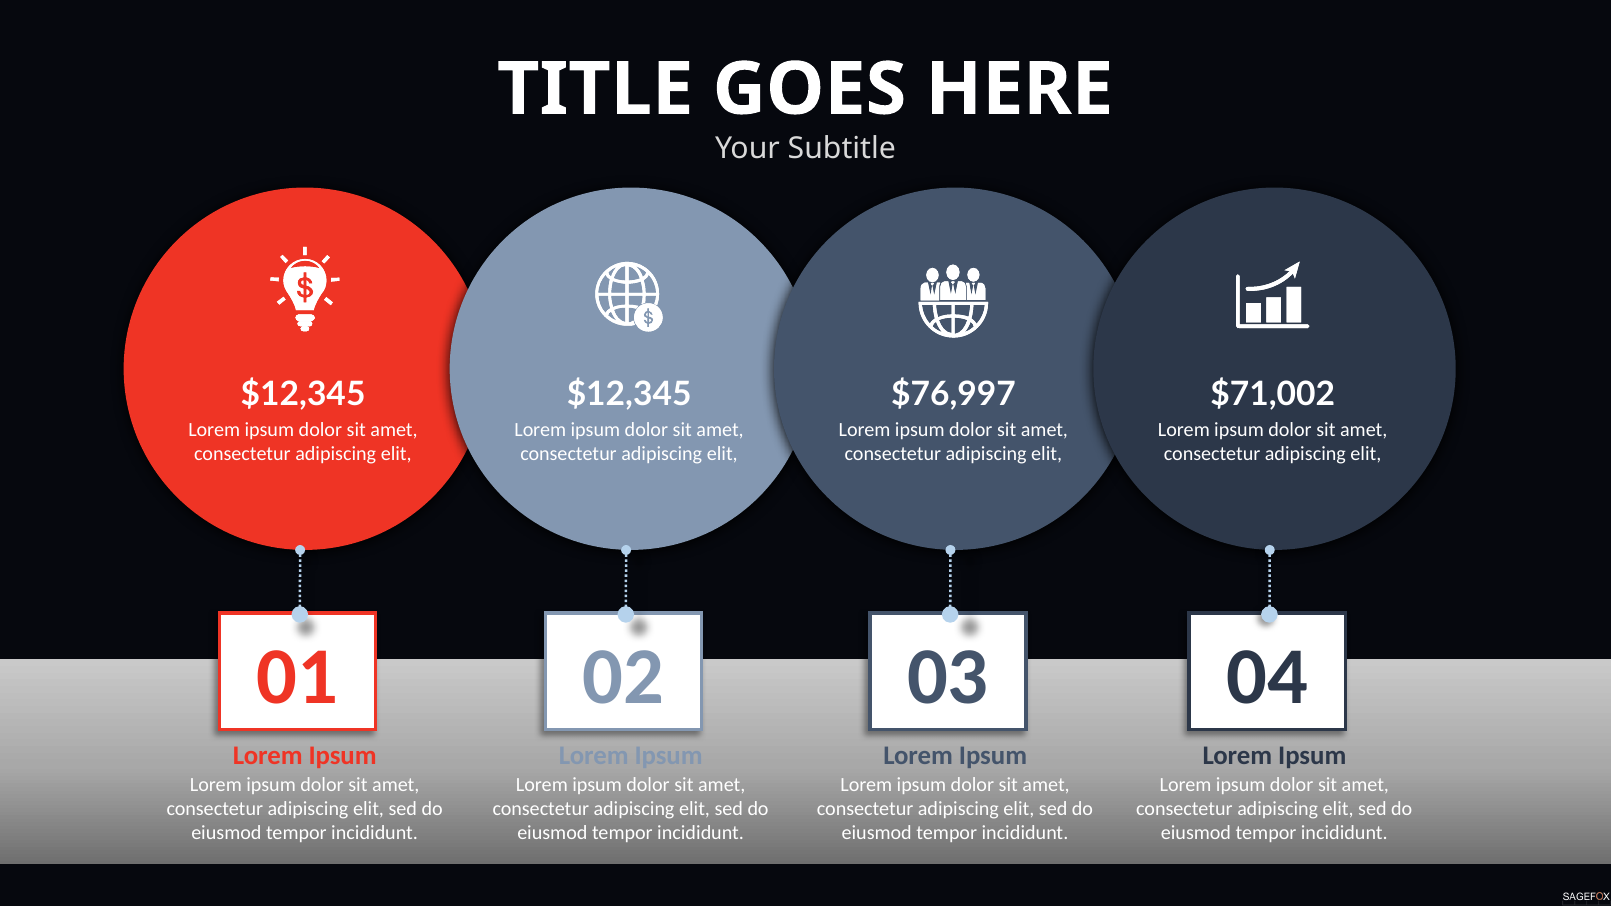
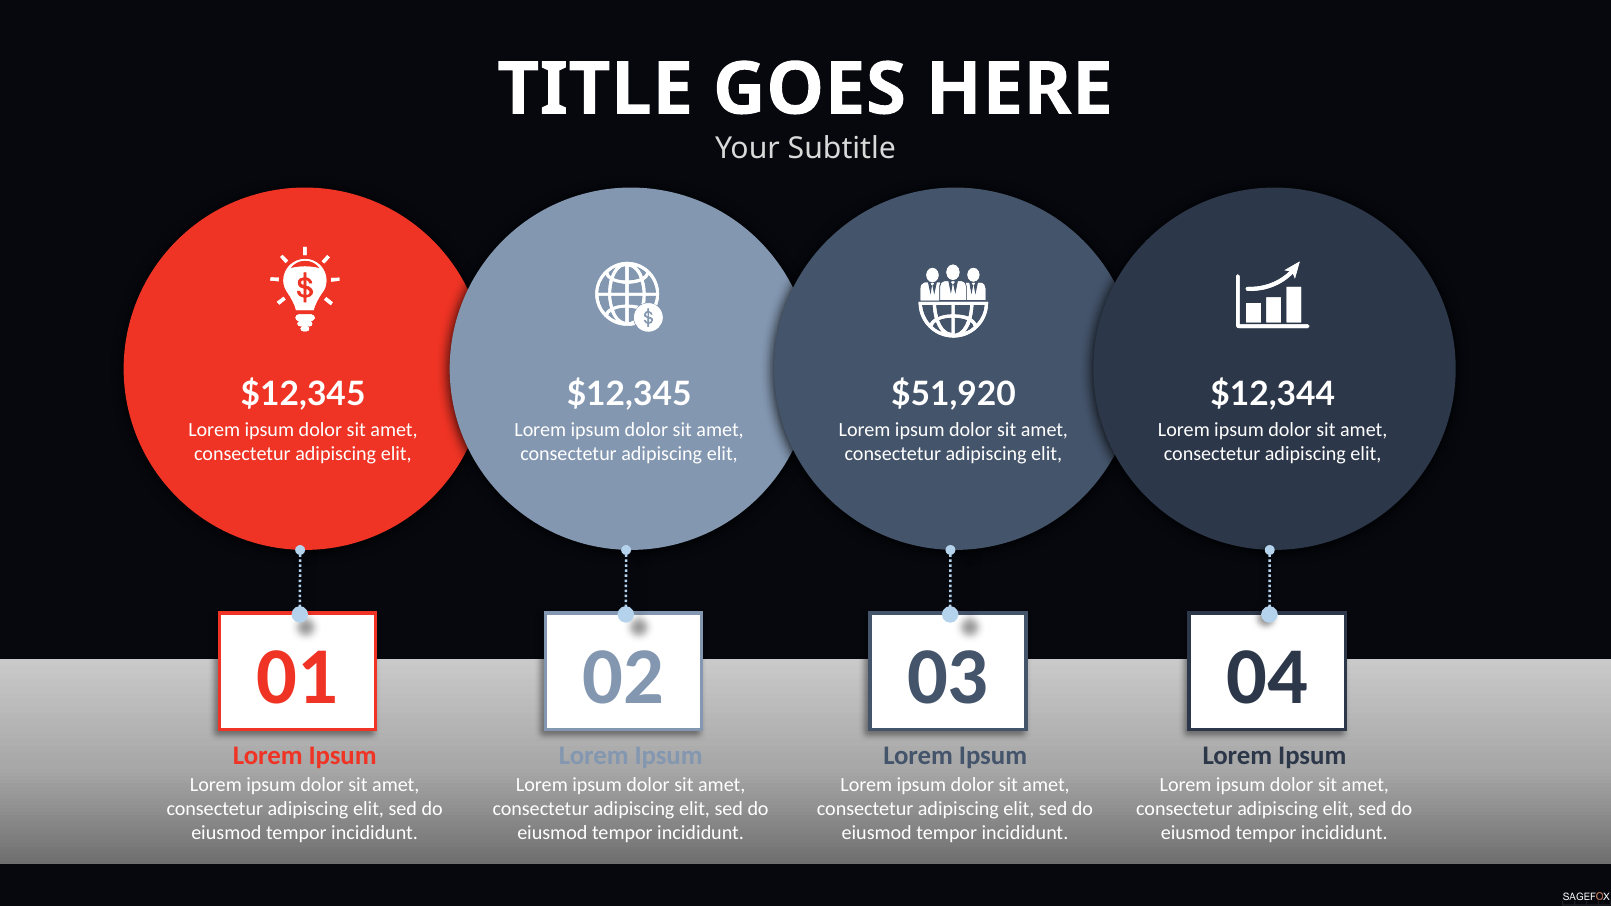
$76,997: $76,997 -> $51,920 (954, 395)
$71,002: $71,002 -> $12,344 (1273, 395)
